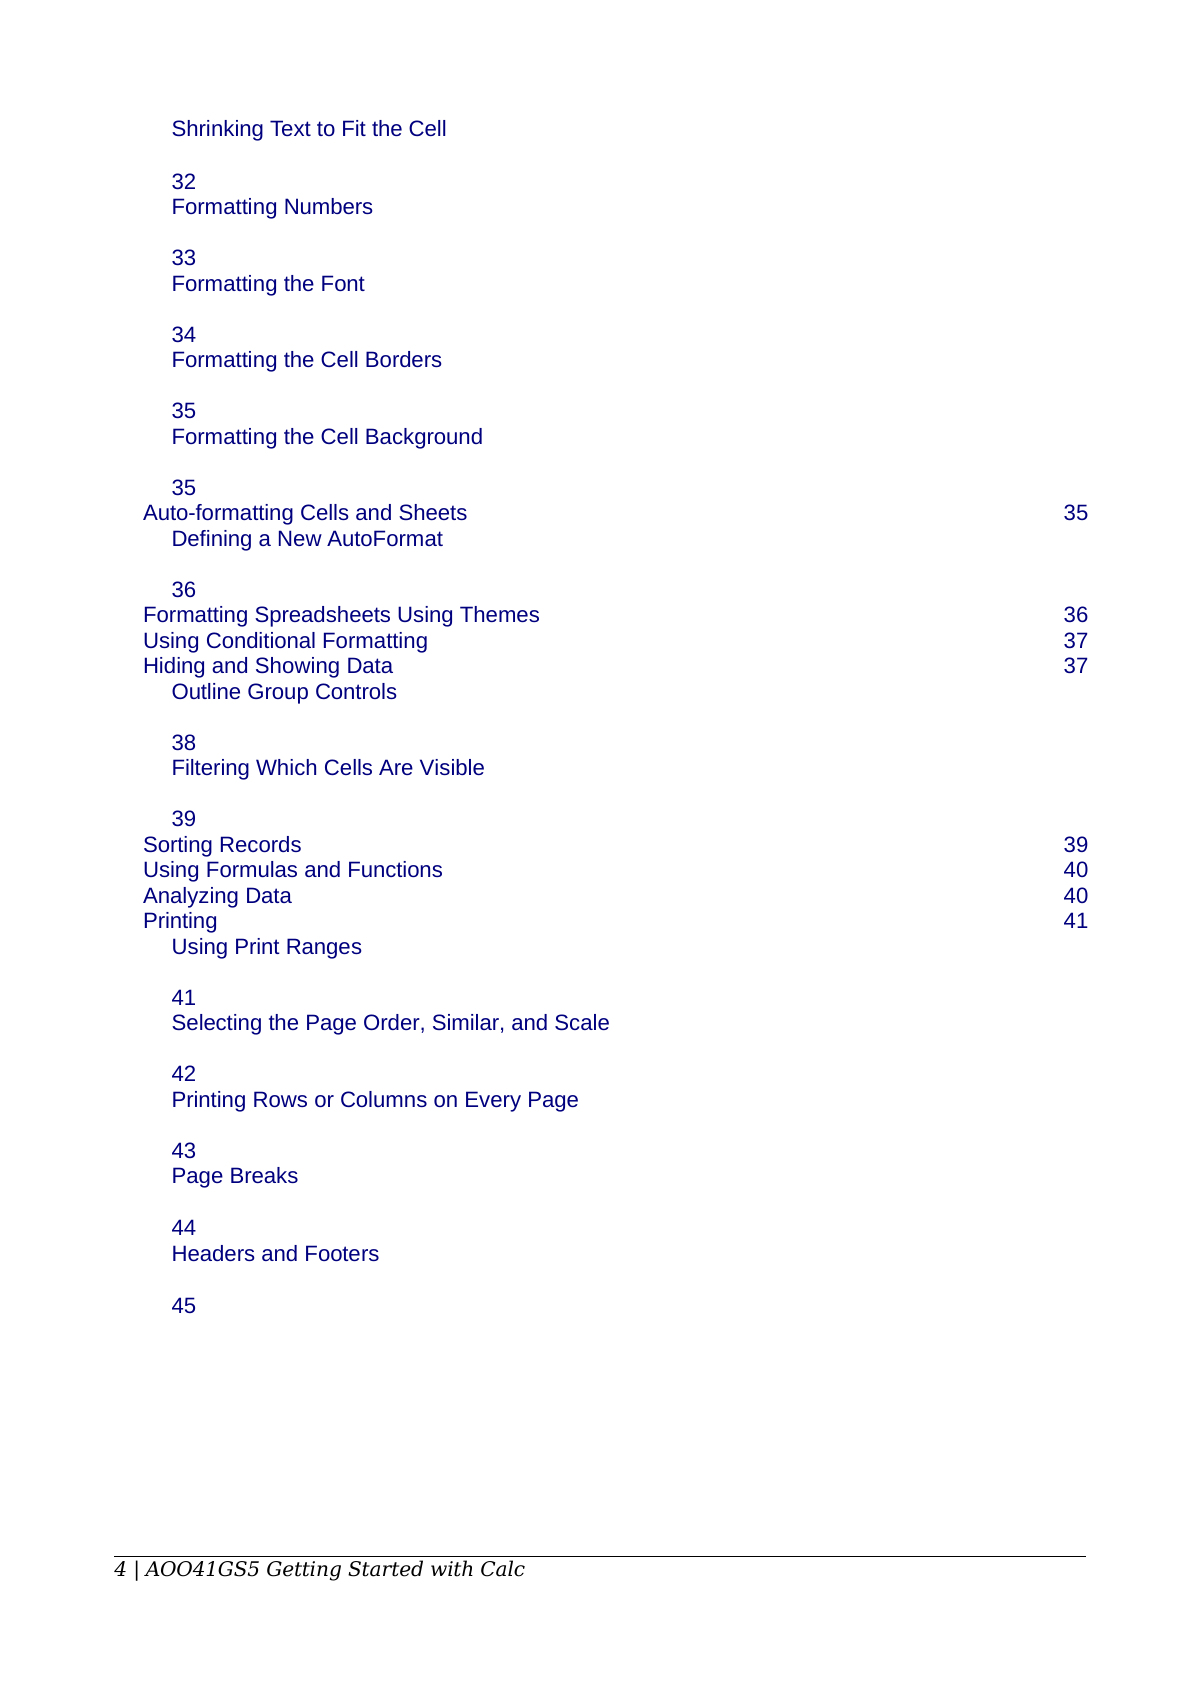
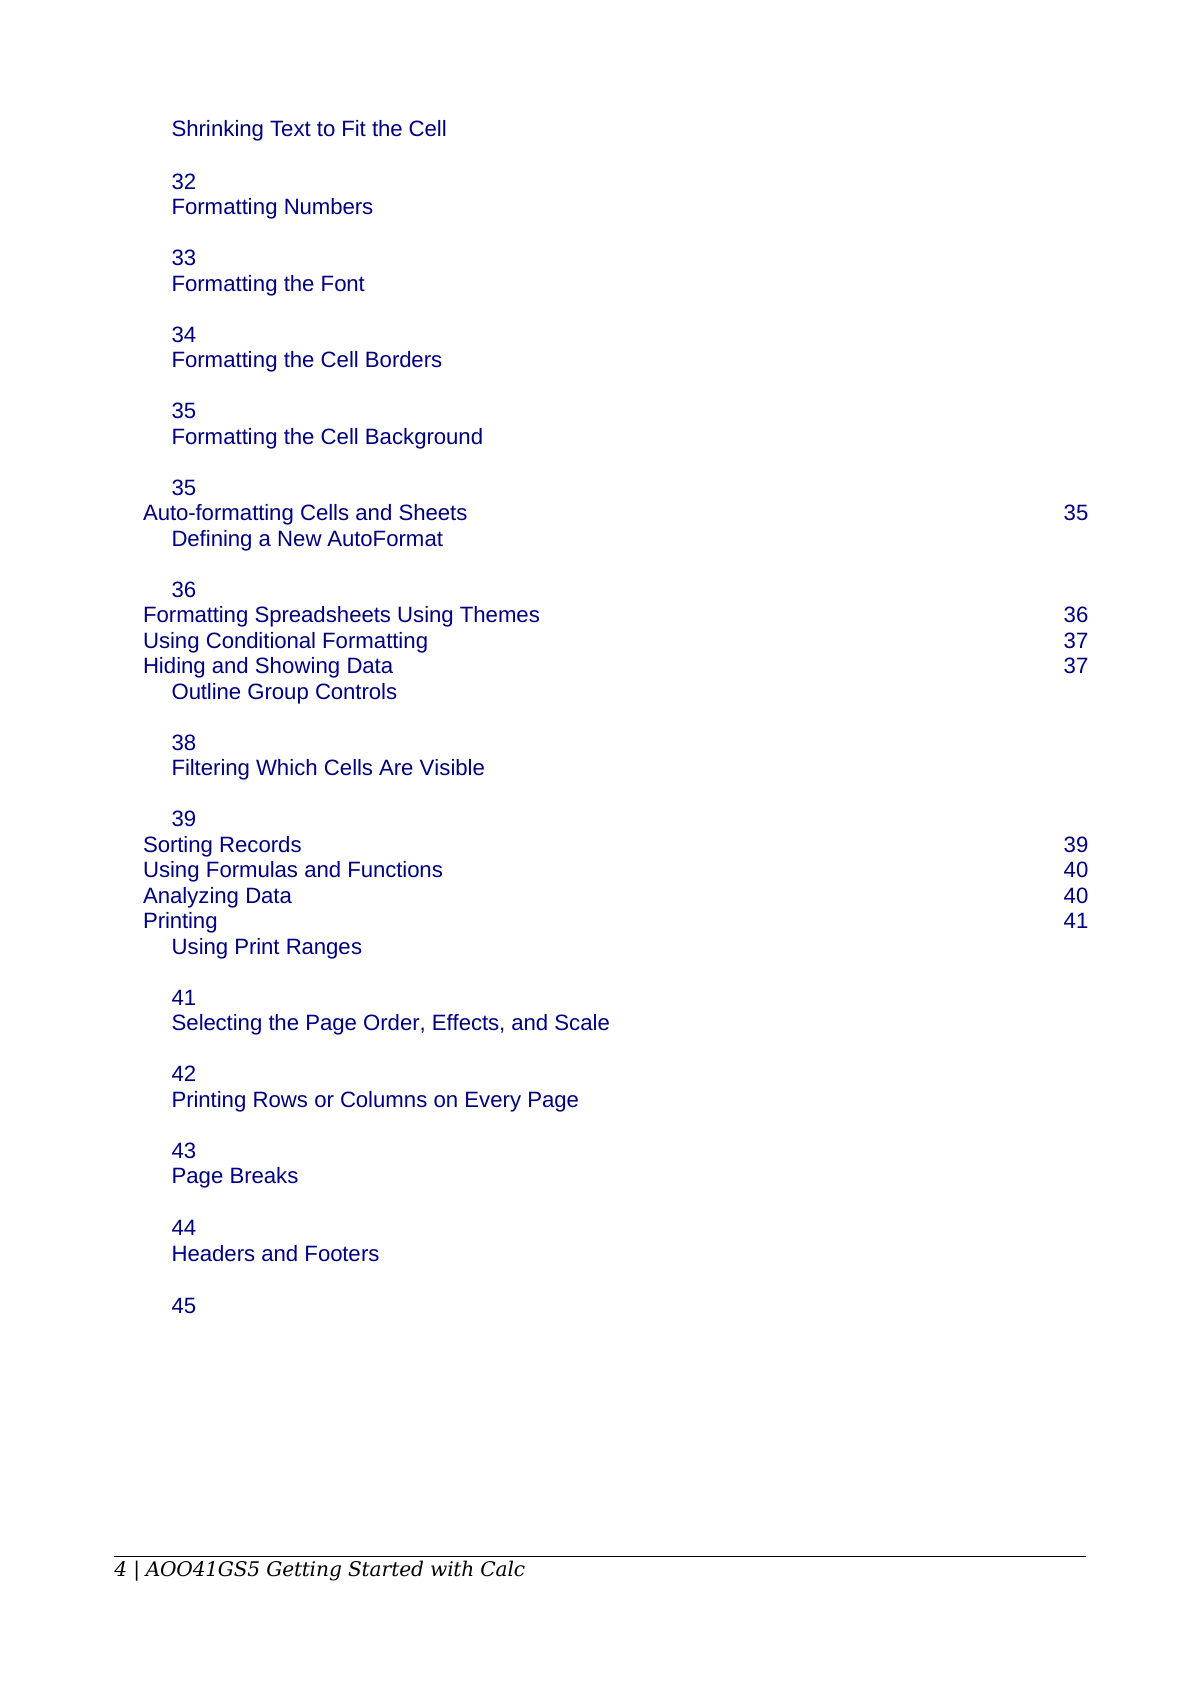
Similar: Similar -> Effects (469, 1023)
